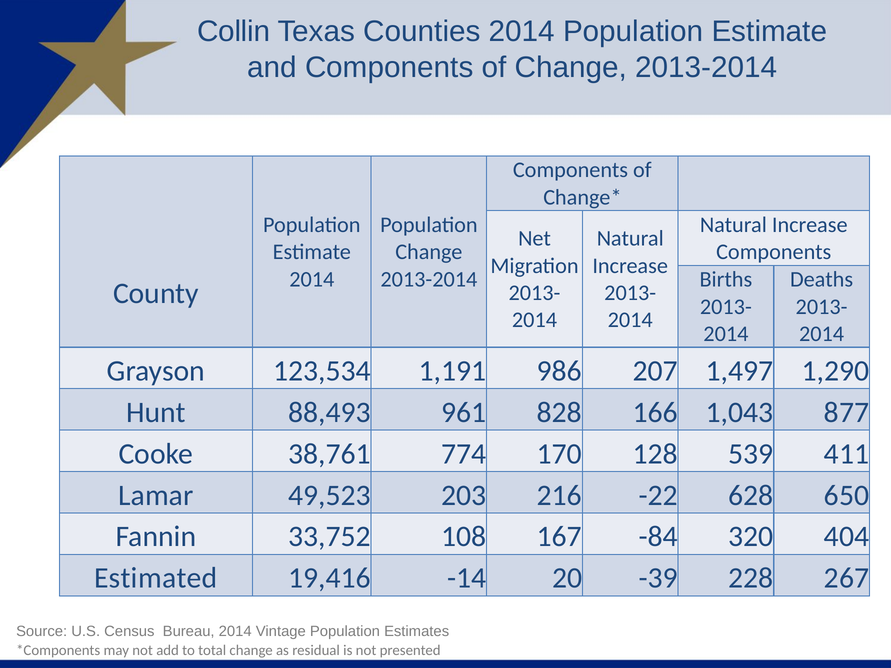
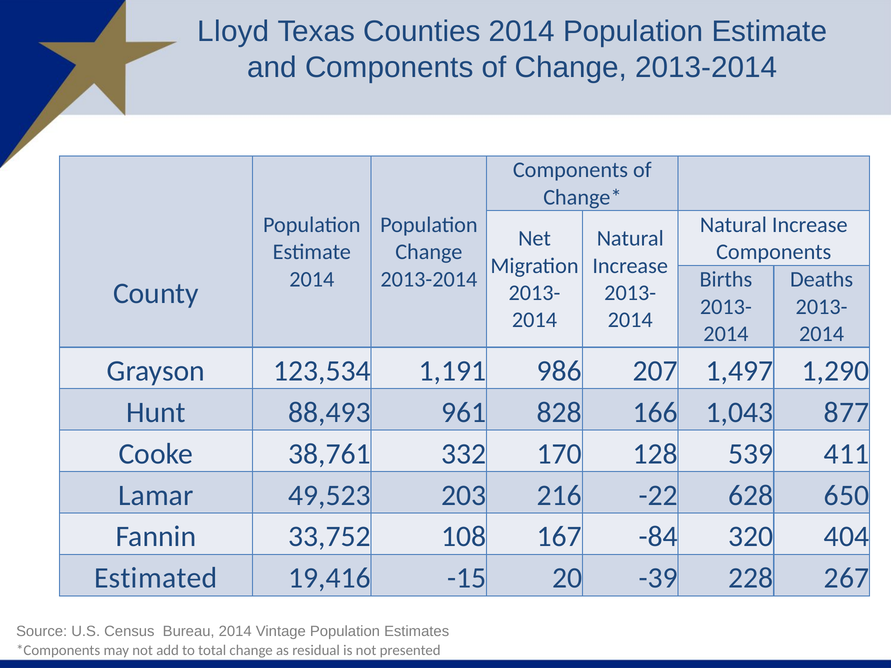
Collin: Collin -> Lloyd (233, 32)
774: 774 -> 332 (464, 454)
-14: -14 -> -15 (467, 578)
